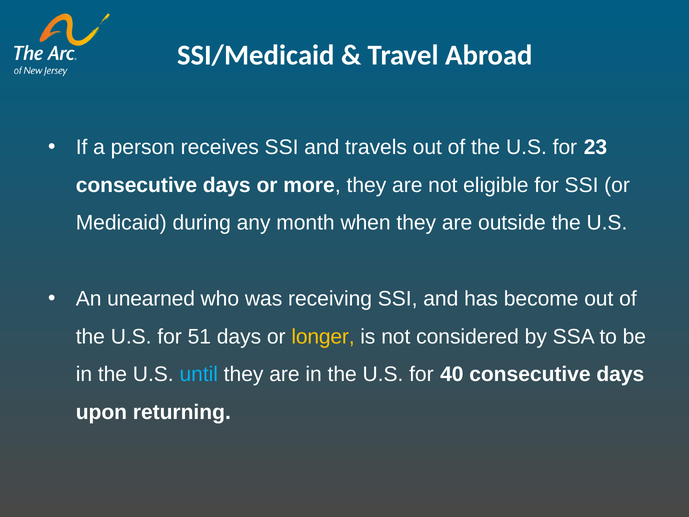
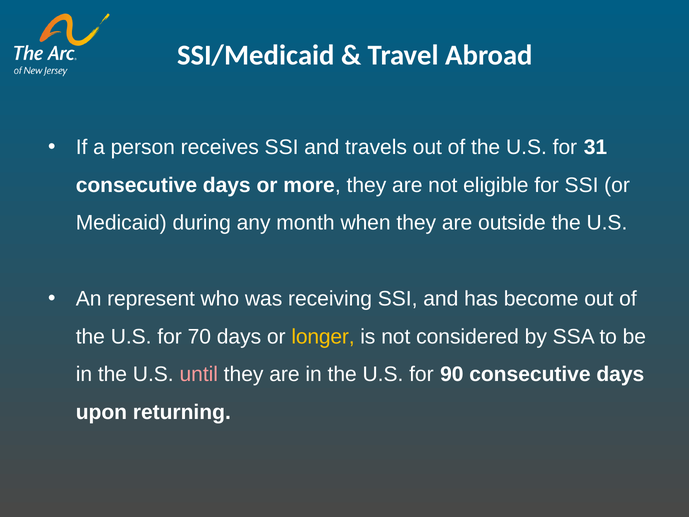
23: 23 -> 31 (595, 147)
unearned: unearned -> represent (151, 299)
51: 51 -> 70 (199, 336)
until colour: light blue -> pink (199, 374)
40: 40 -> 90 (452, 374)
